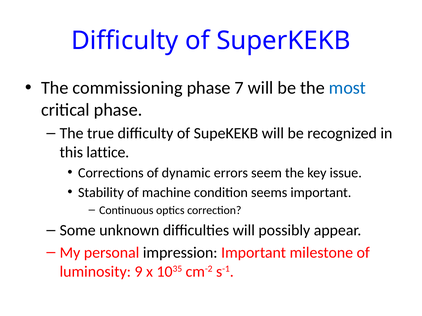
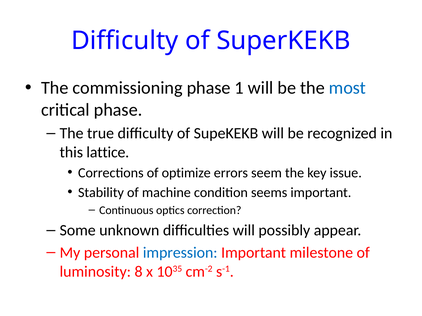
7: 7 -> 1 (239, 88)
dynamic: dynamic -> optimize (186, 173)
impression colour: black -> blue (180, 253)
9: 9 -> 8 (139, 272)
